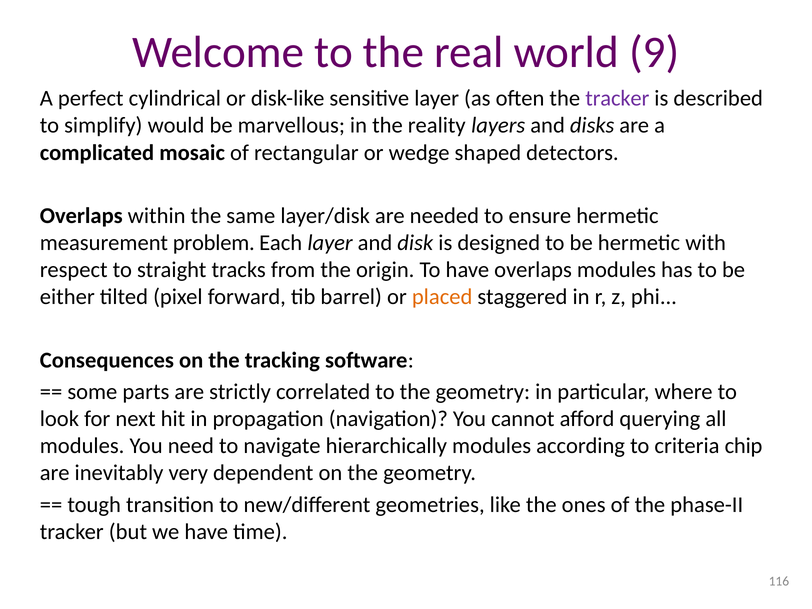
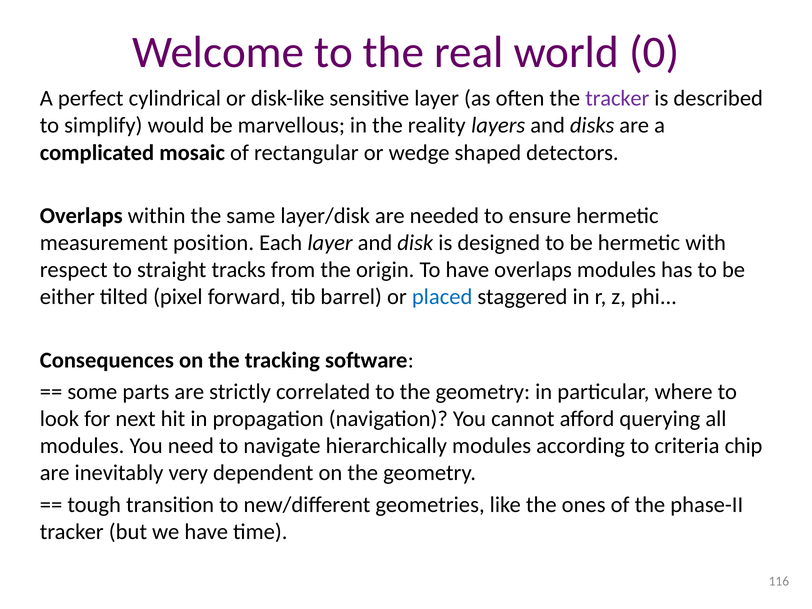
9: 9 -> 0 (654, 52)
problem: problem -> position (214, 243)
placed colour: orange -> blue (442, 297)
